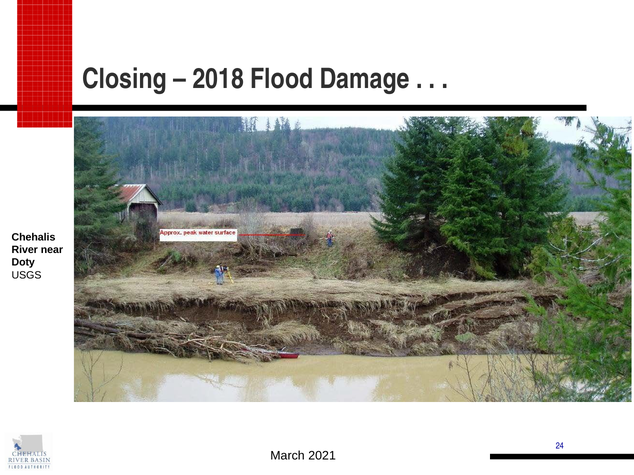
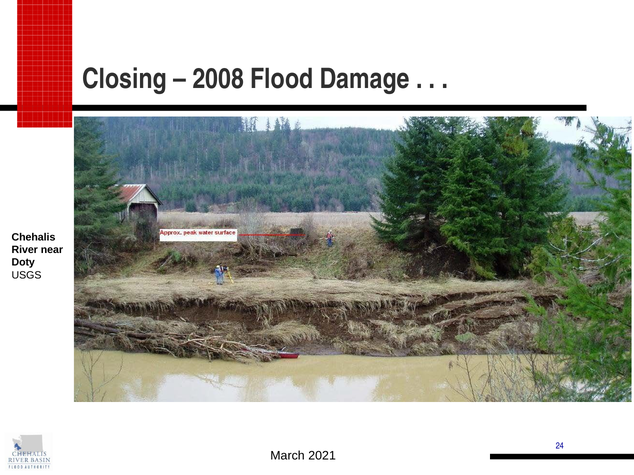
2018: 2018 -> 2008 (218, 79)
